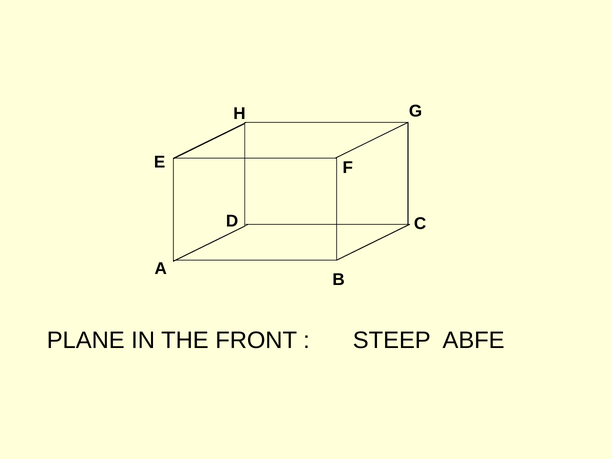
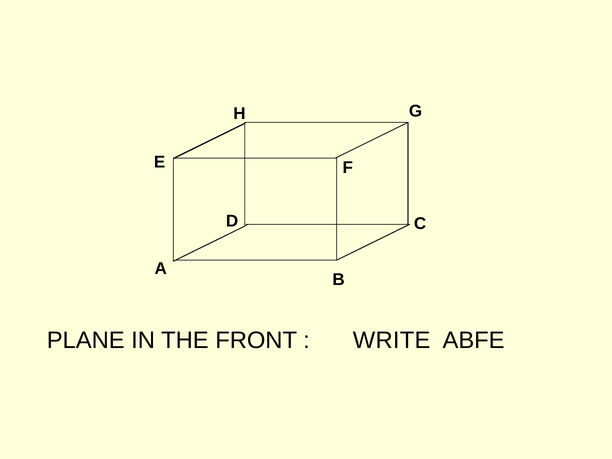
STEEP: STEEP -> WRITE (392, 340)
